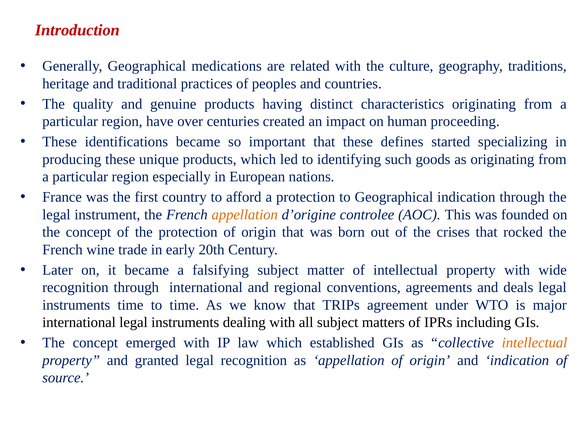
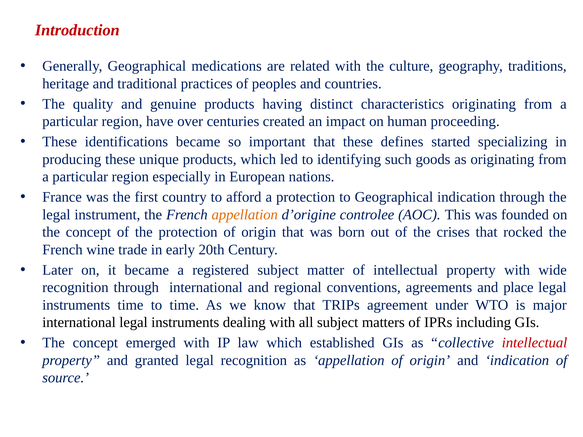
falsifying: falsifying -> registered (221, 270)
deals: deals -> place (518, 288)
intellectual colour: orange -> red (535, 343)
